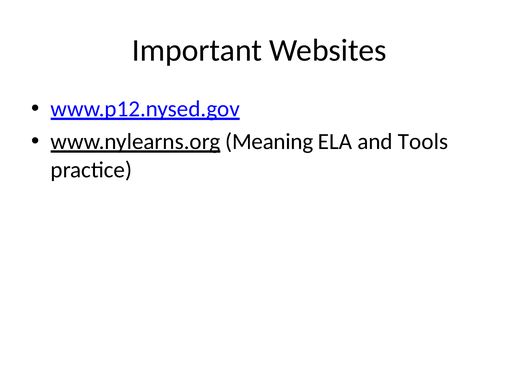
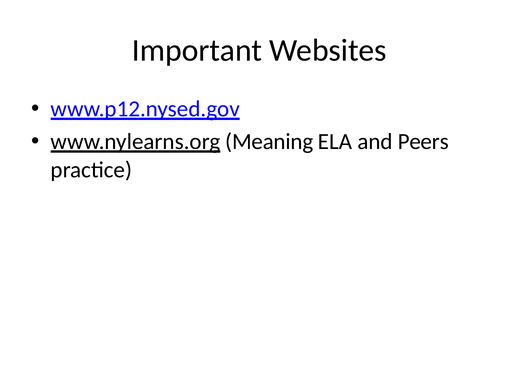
Tools: Tools -> Peers (423, 142)
